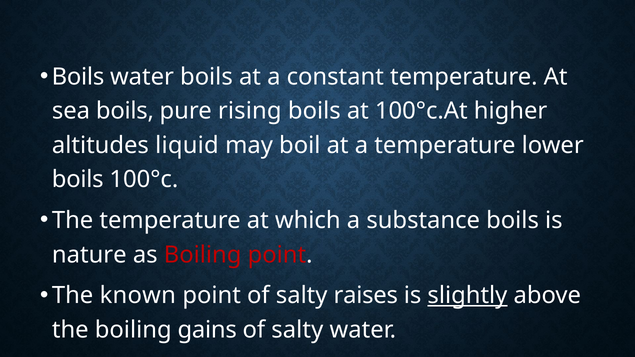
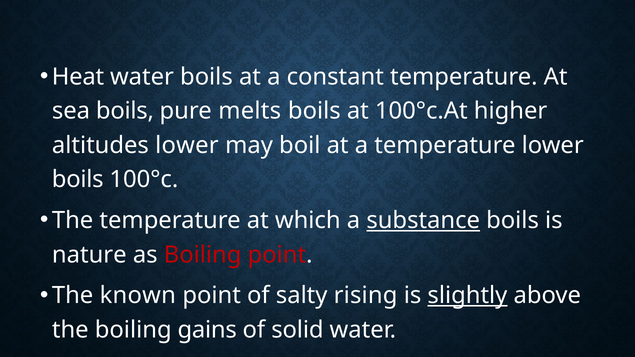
Boils: Boils -> Heat (78, 77)
rising: rising -> melts (250, 111)
altitudes liquid: liquid -> lower (187, 145)
substance underline: none -> present (423, 221)
raises: raises -> rising (366, 296)
salty: salty -> solid (297, 330)
